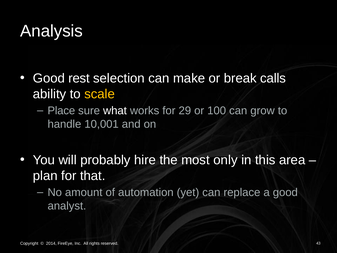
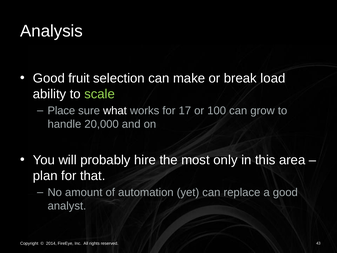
rest: rest -> fruit (79, 78)
calls: calls -> load (273, 78)
scale colour: yellow -> light green (100, 94)
29: 29 -> 17 (185, 111)
10,001: 10,001 -> 20,000 (102, 124)
